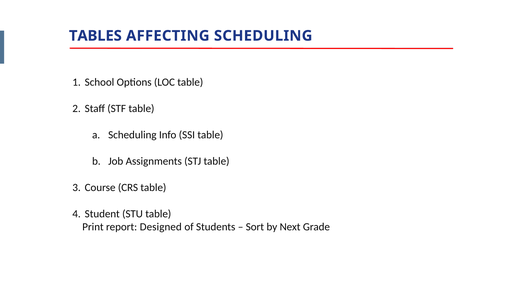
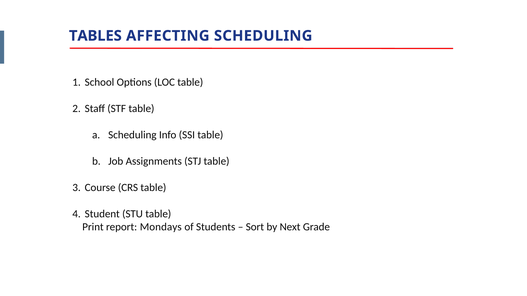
Designed: Designed -> Mondays (161, 227)
